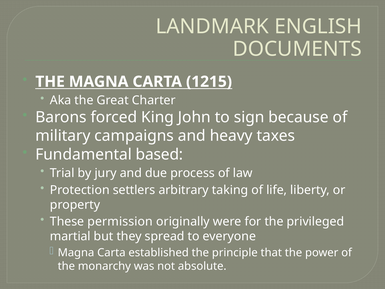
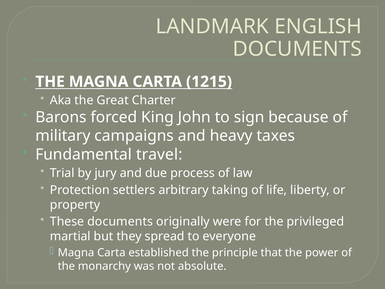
based: based -> travel (159, 154)
These permission: permission -> documents (120, 221)
